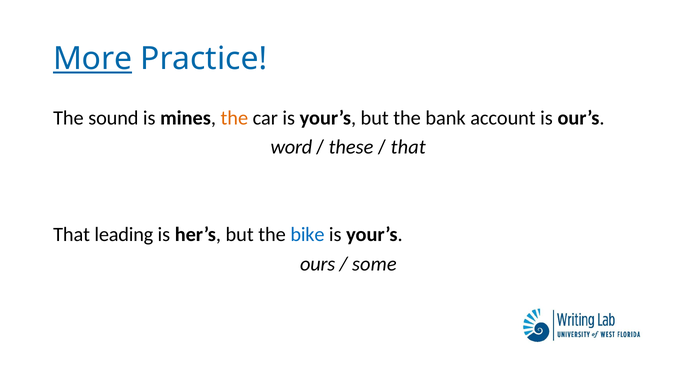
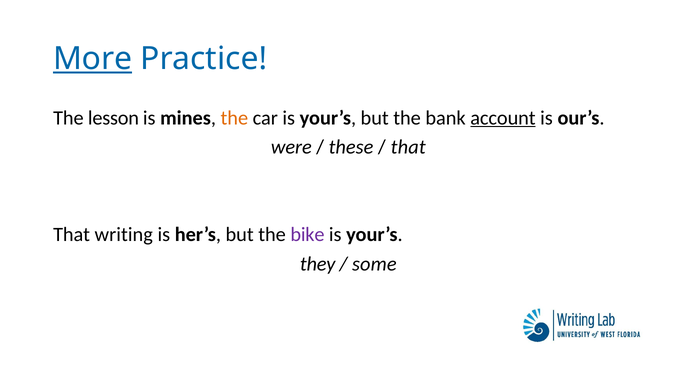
sound: sound -> lesson (113, 118)
account underline: none -> present (503, 118)
word: word -> were (291, 147)
leading: leading -> writing (124, 235)
bike colour: blue -> purple (307, 235)
ours: ours -> they (318, 264)
